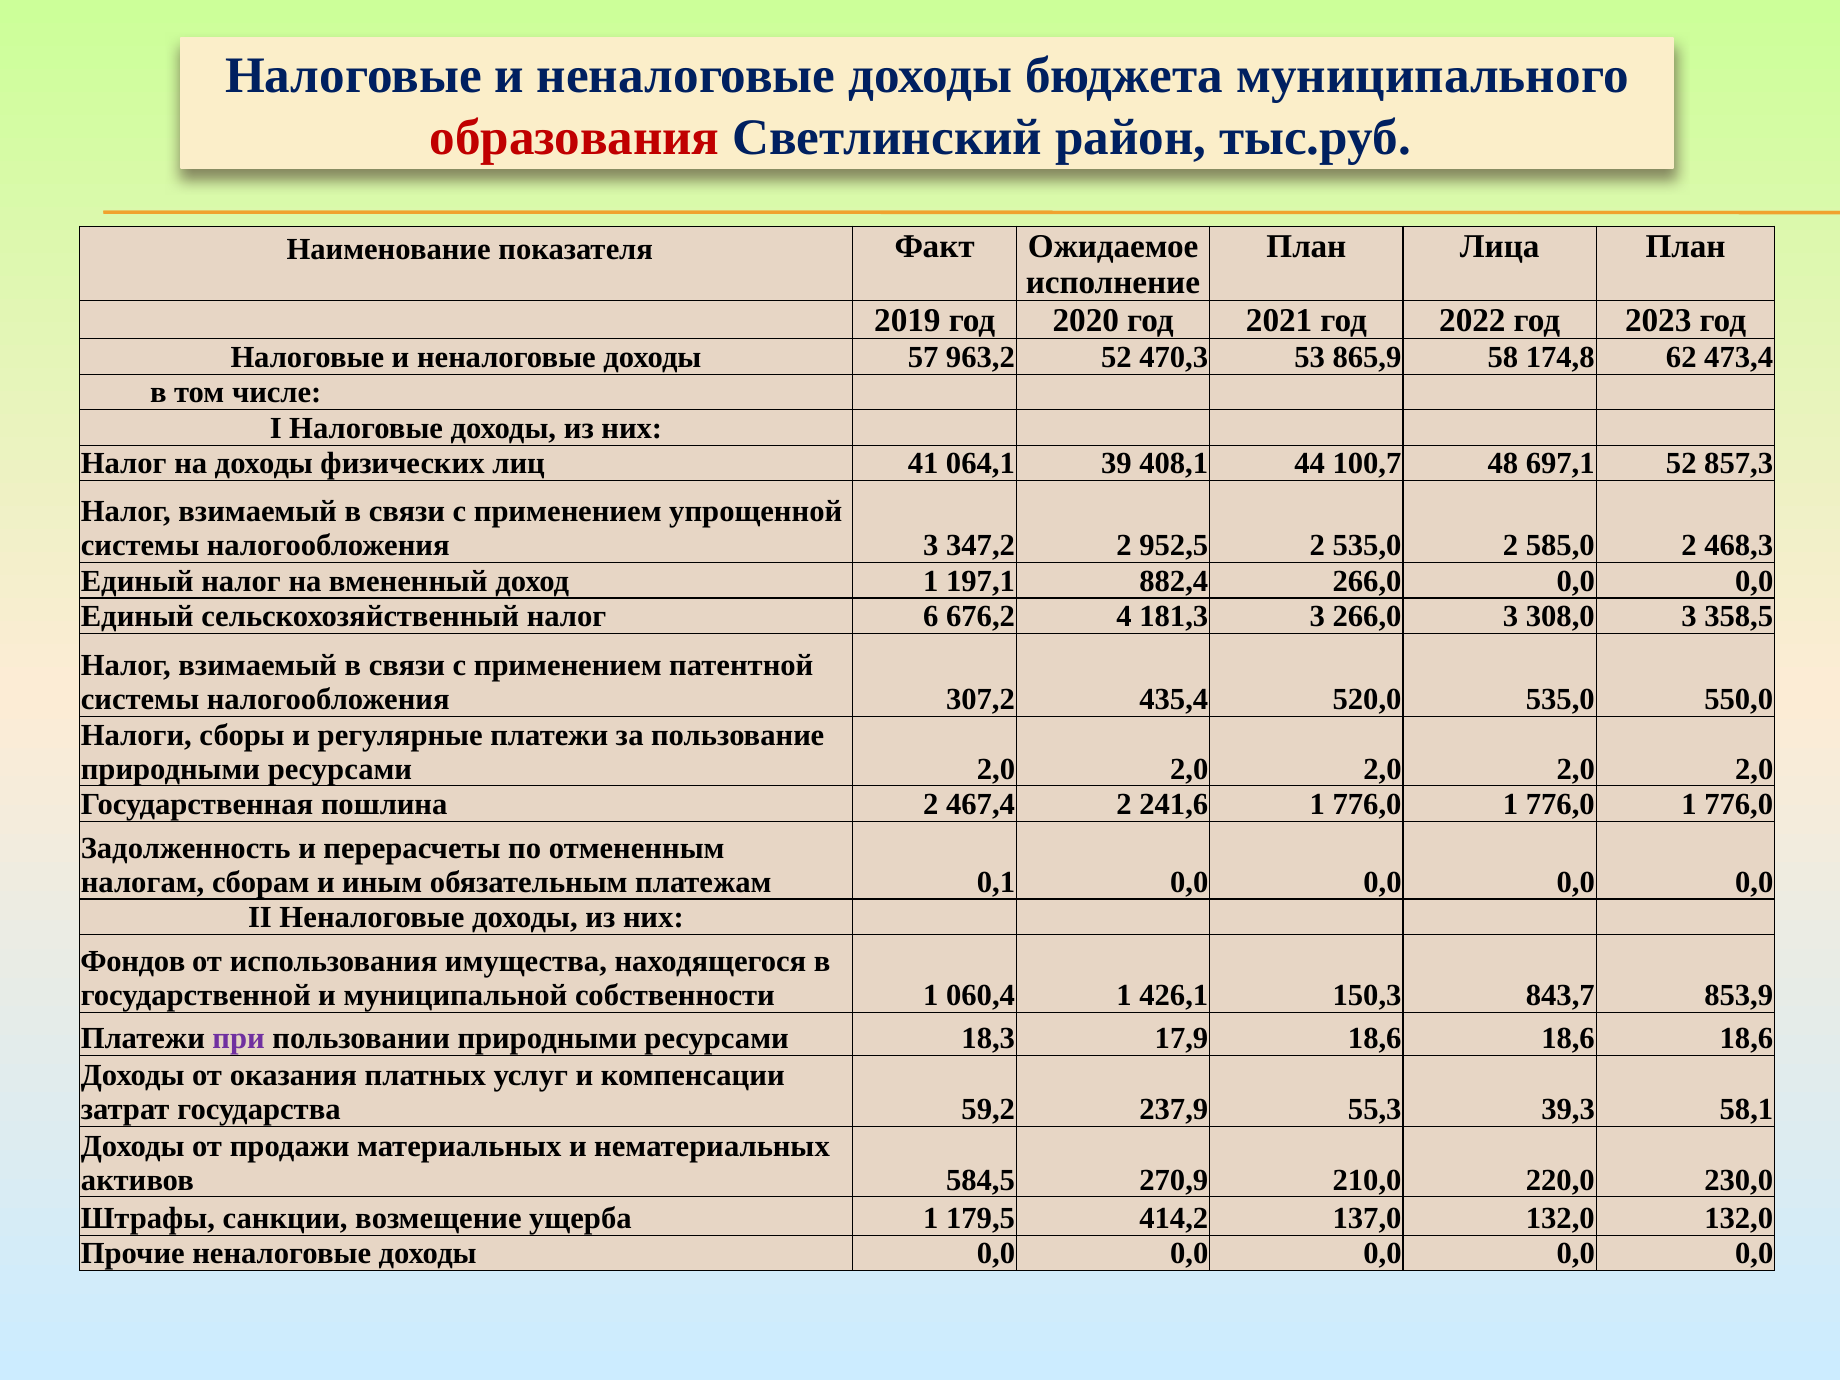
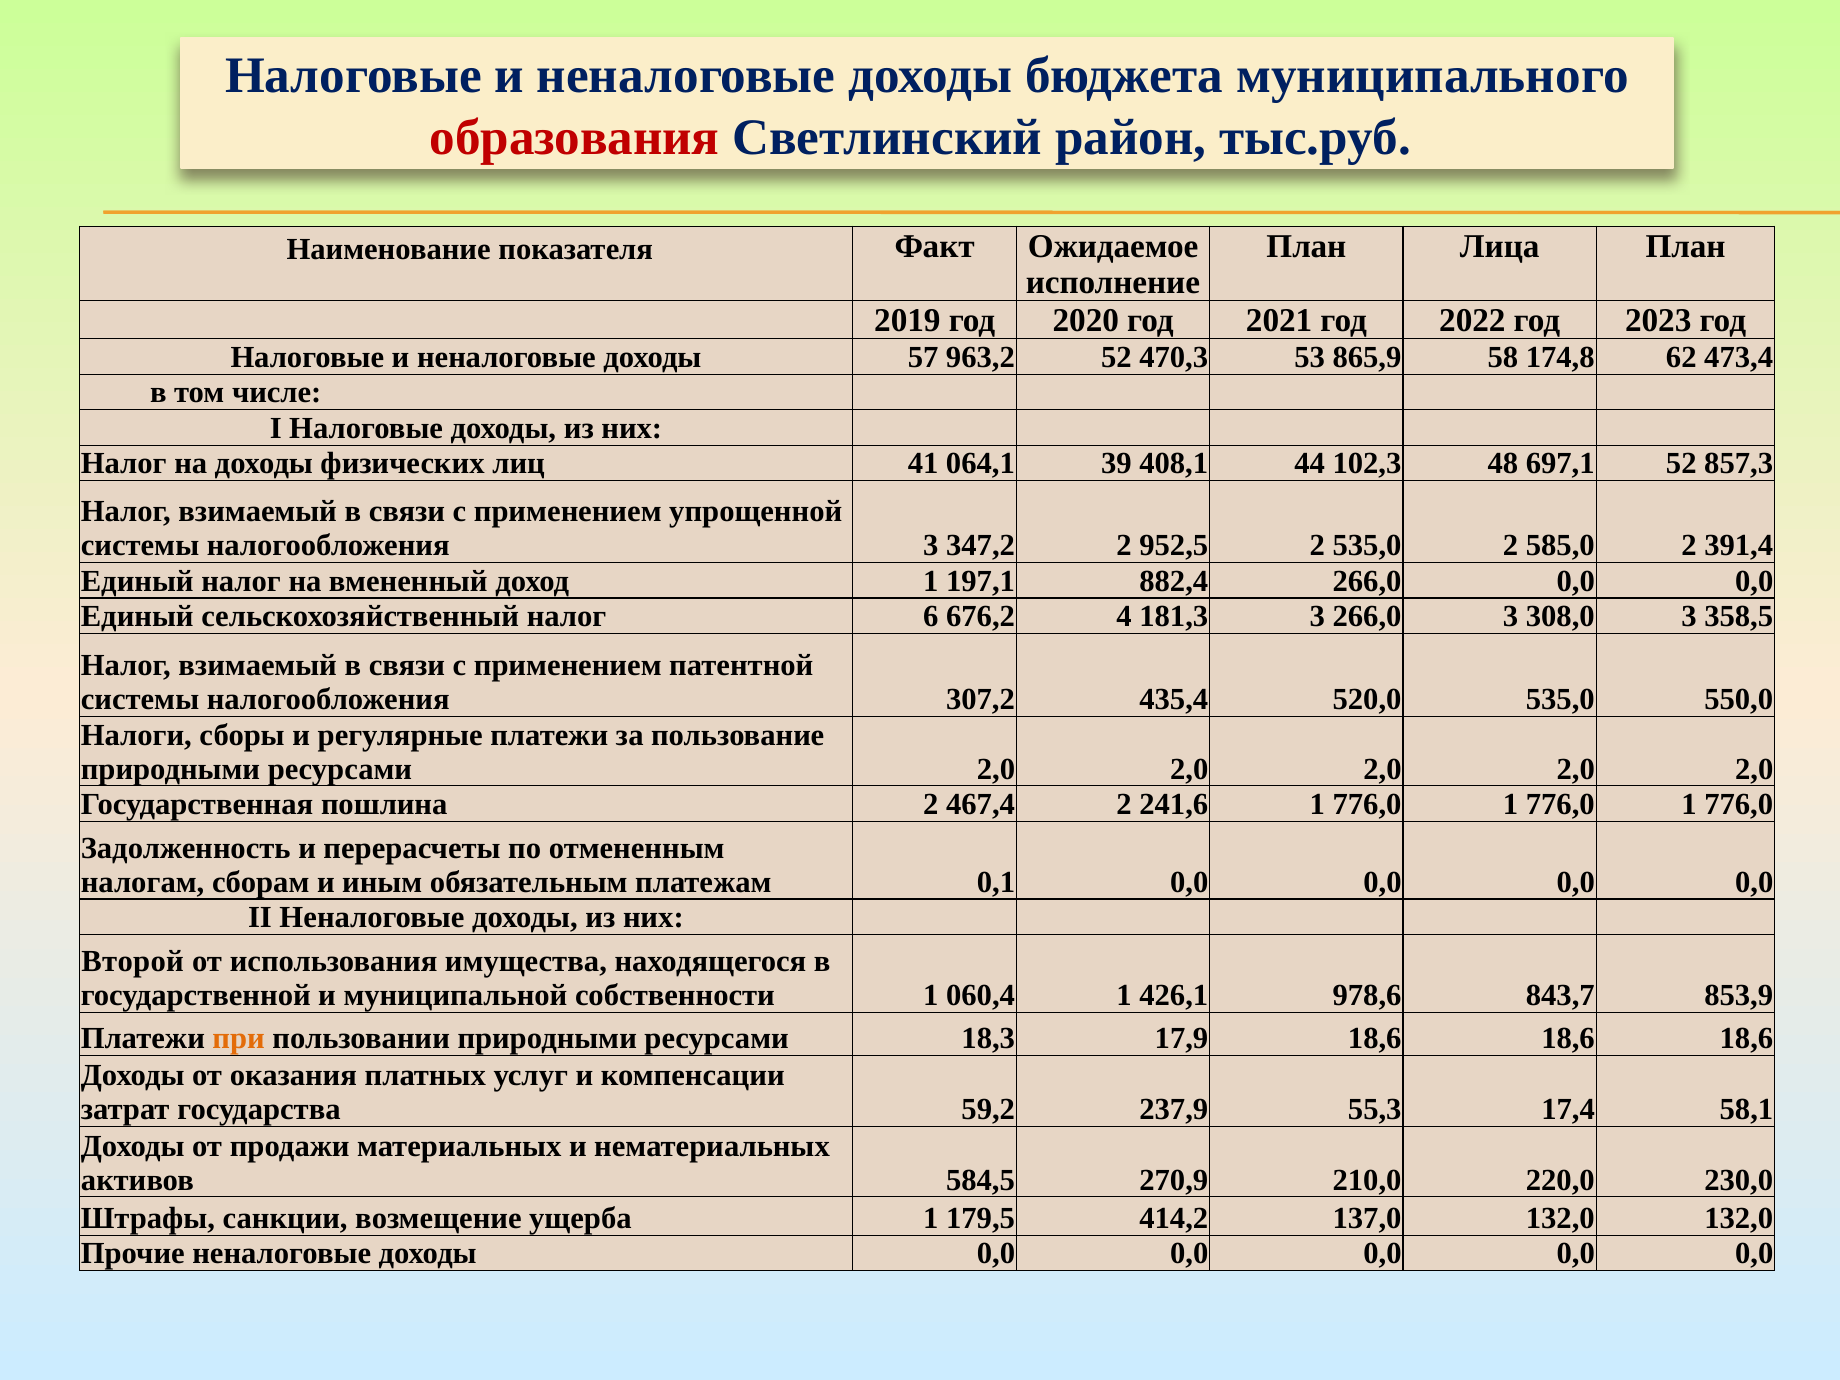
100,7: 100,7 -> 102,3 (1367, 464)
468,3: 468,3 -> 391,4 (1739, 546)
Фондов: Фондов -> Второй (133, 961)
150,3: 150,3 -> 978,6 (1367, 995)
при colour: purple -> orange (239, 1039)
39,3: 39,3 -> 17,4 (1568, 1109)
